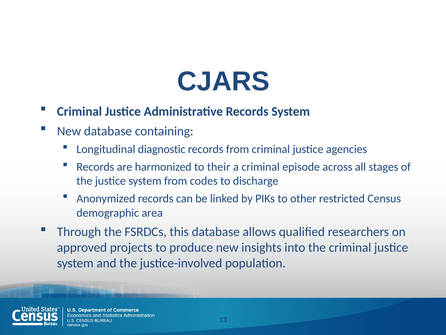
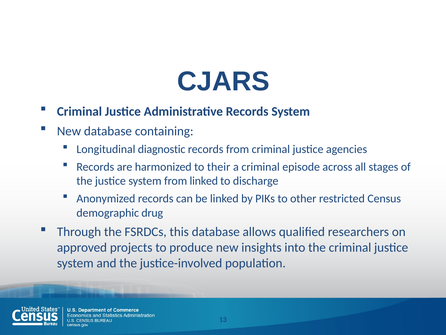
from codes: codes -> linked (204, 181)
area: area -> drug (152, 213)
